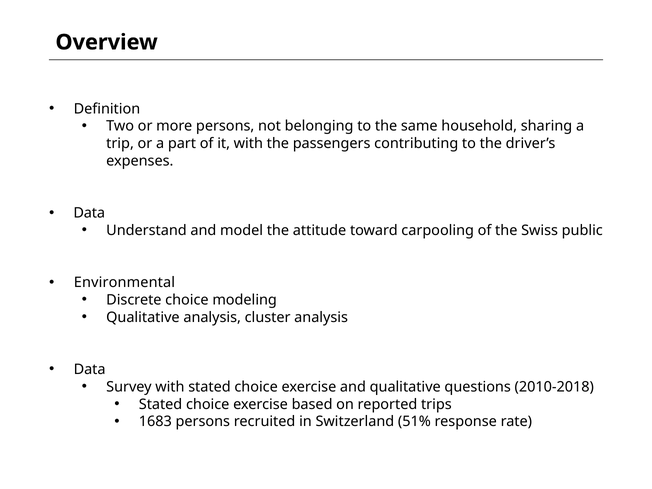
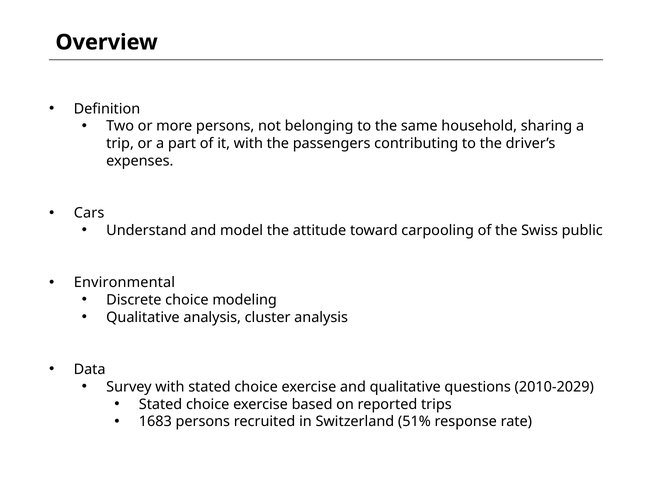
Data: Data -> Cars (89, 213)
2010-2018: 2010-2018 -> 2010-2029 (554, 387)
